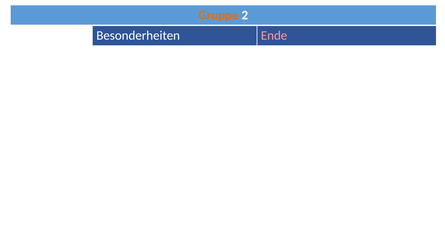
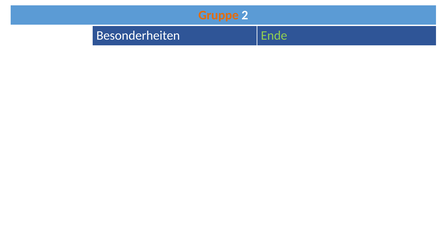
Ende colour: pink -> light green (274, 36)
